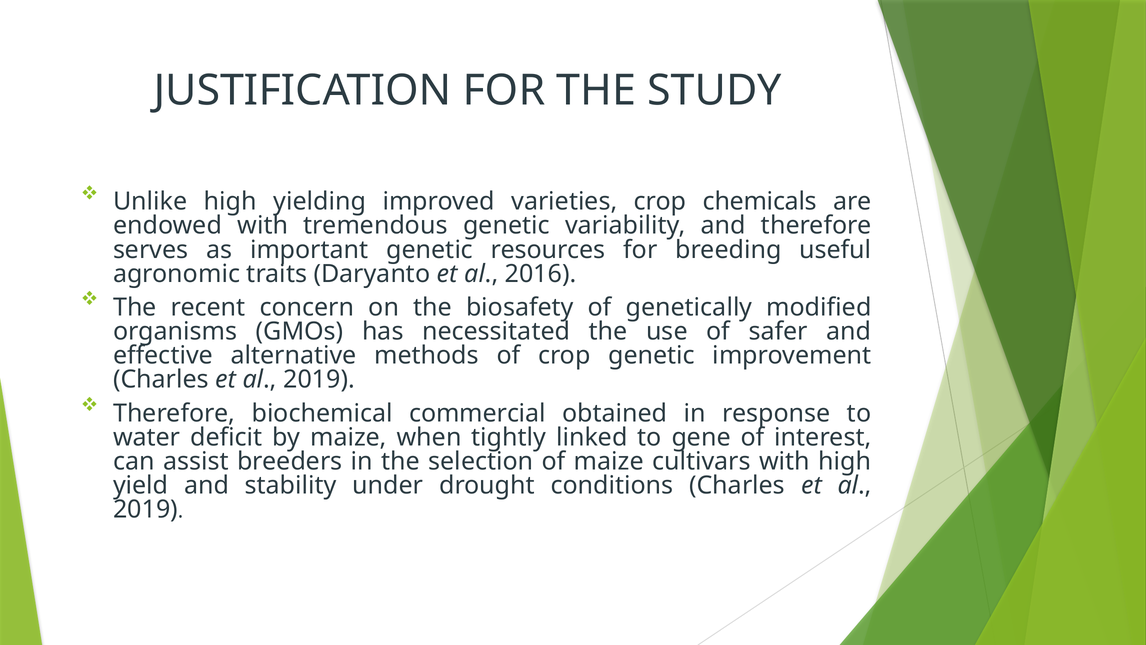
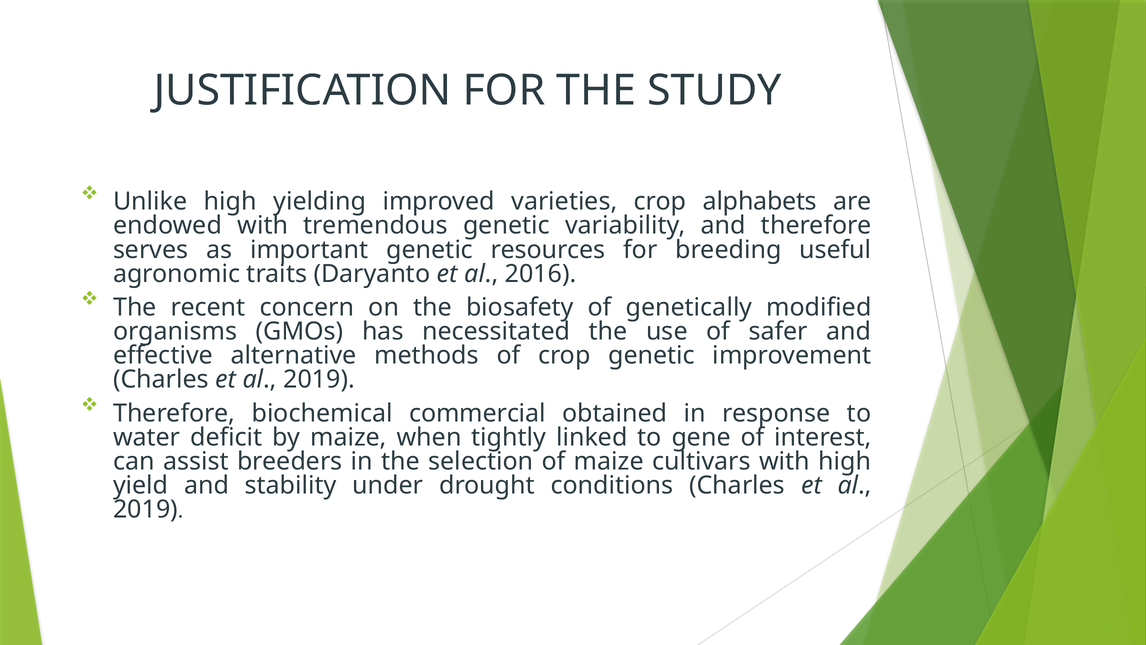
chemicals: chemicals -> alphabets (760, 202)
